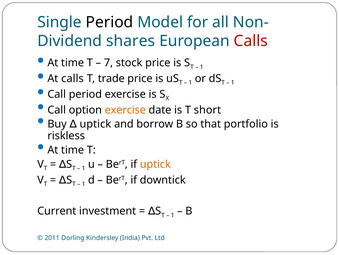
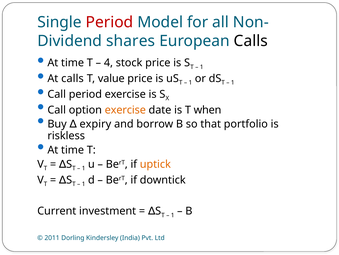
Period colour: black -> red (109, 22)
Calls colour: red -> black (251, 41)
7: 7 -> 4 (108, 63)
trade: trade -> value (111, 78)
short: short -> when (208, 110)
Buy uptick: uptick -> expiry (95, 124)
